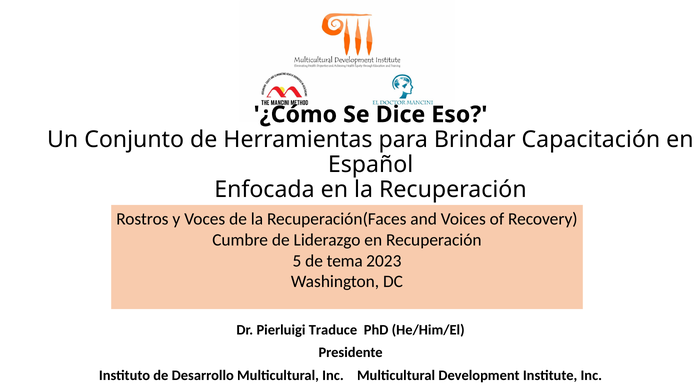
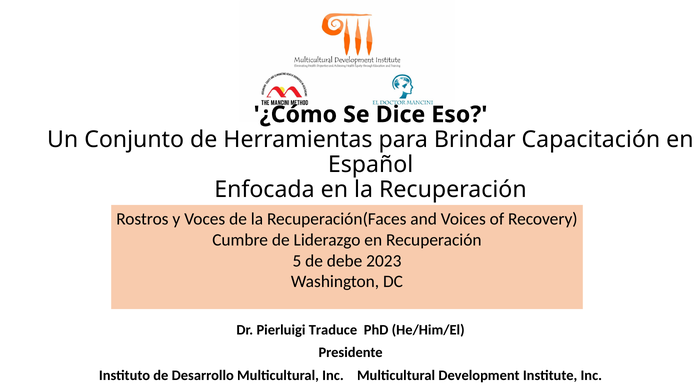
tema: tema -> debe (345, 260)
